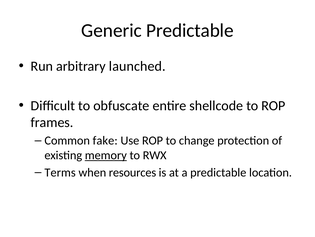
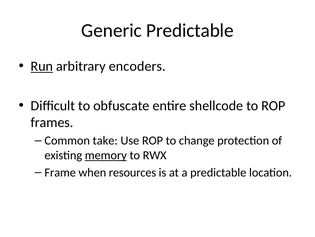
Run underline: none -> present (42, 66)
launched: launched -> encoders (137, 66)
fake: fake -> take (105, 140)
Terms: Terms -> Frame (60, 172)
